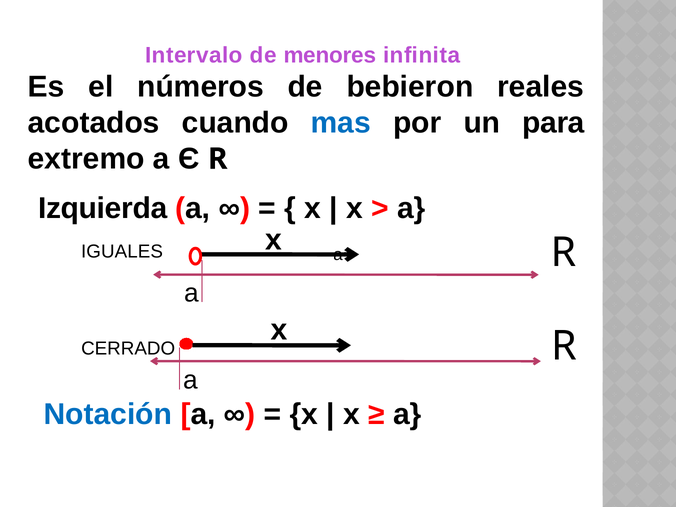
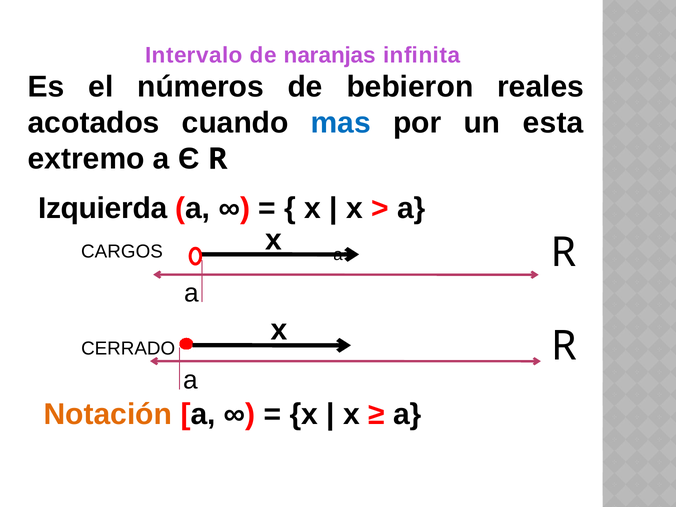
menores: menores -> naranjas (330, 55)
para: para -> esta (553, 123)
IGUALES: IGUALES -> CARGOS (122, 251)
Notación colour: blue -> orange (108, 414)
